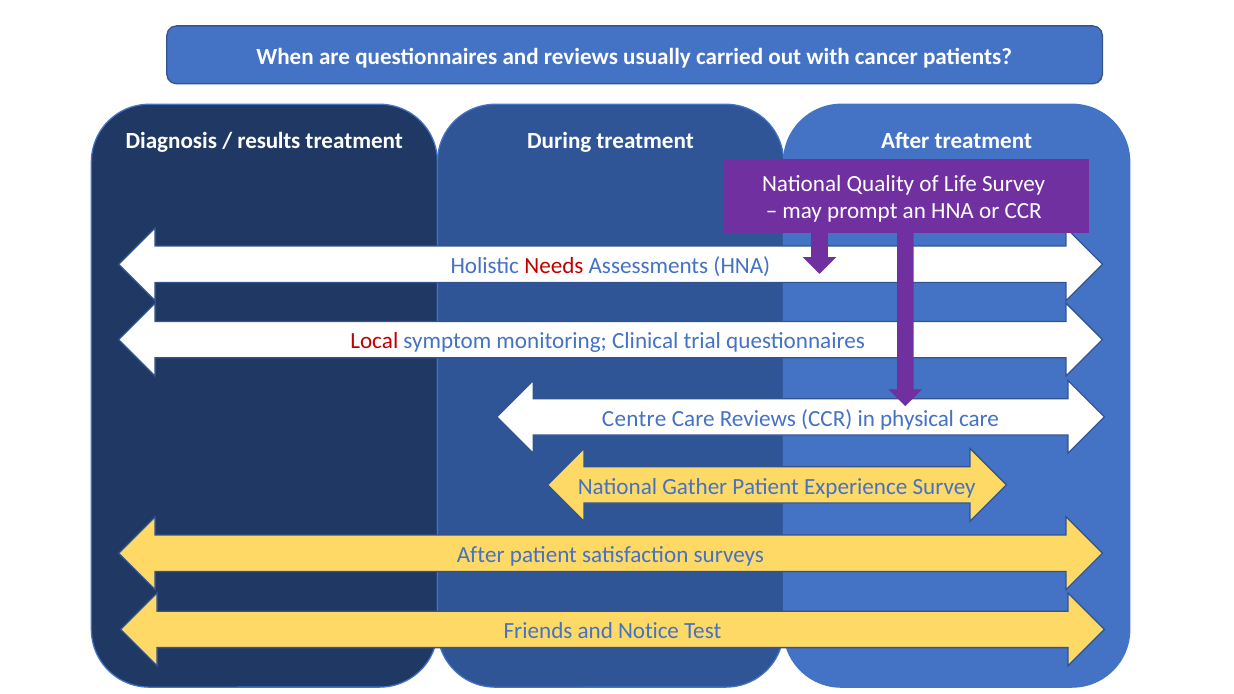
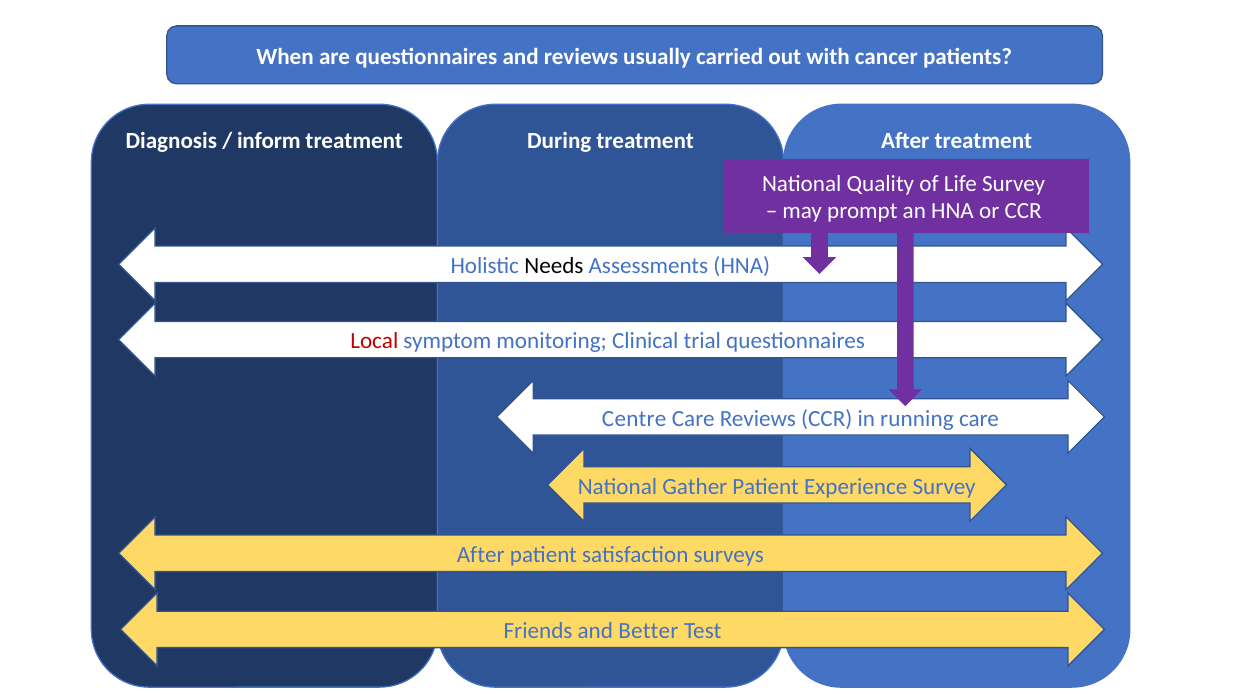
results: results -> inform (269, 141)
Needs colour: red -> black (554, 266)
physical: physical -> running (917, 419)
Notice: Notice -> Better (648, 631)
